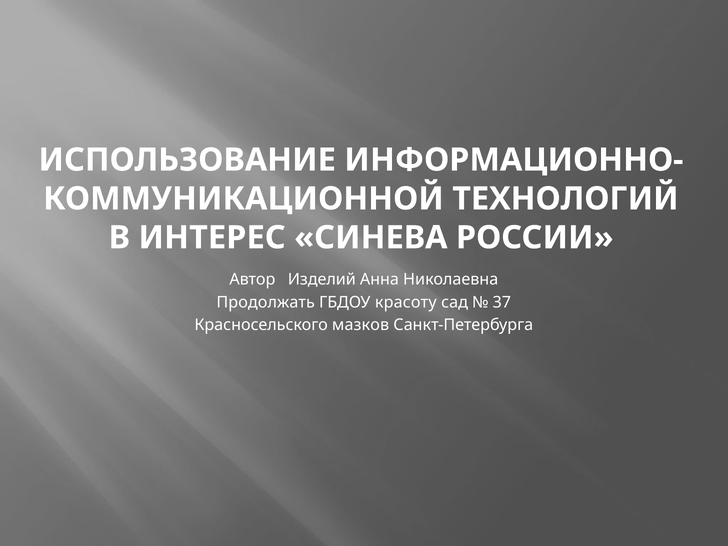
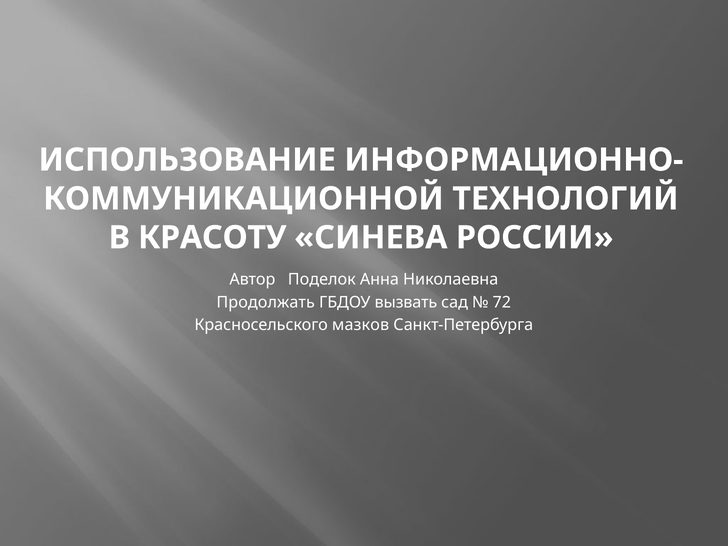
ИНТЕРЕС: ИНТЕРЕС -> КРАСОТУ (212, 238)
Изделий: Изделий -> Поделок (322, 280)
красоту: красоту -> вызвать (406, 302)
37: 37 -> 72 (502, 302)
